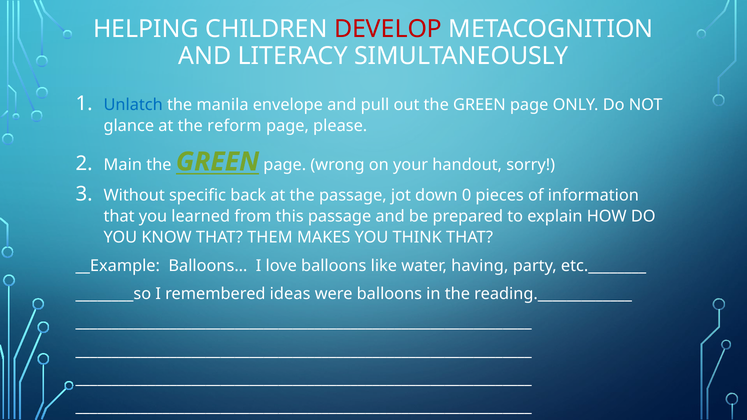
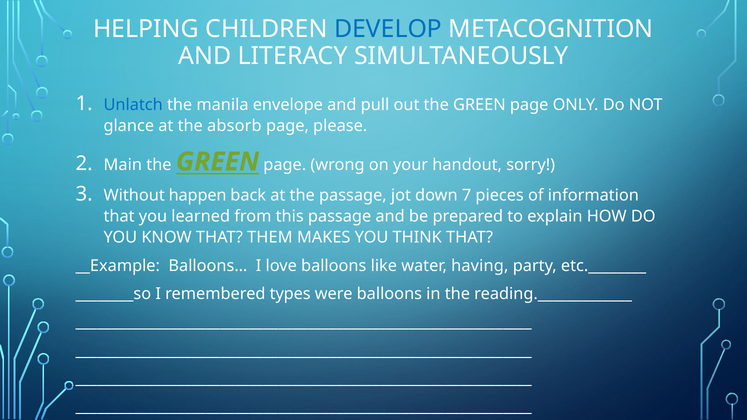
DEVELOP colour: red -> blue (388, 29)
reform: reform -> absorb (234, 126)
specific: specific -> happen (198, 195)
0: 0 -> 7 (467, 195)
ideas: ideas -> types (290, 294)
